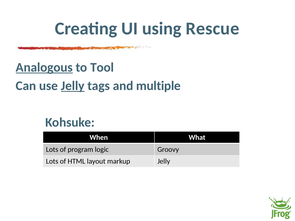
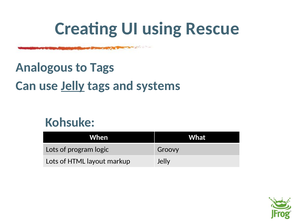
Analogous underline: present -> none (44, 67)
to Tool: Tool -> Tags (102, 67)
multiple: multiple -> systems (158, 86)
